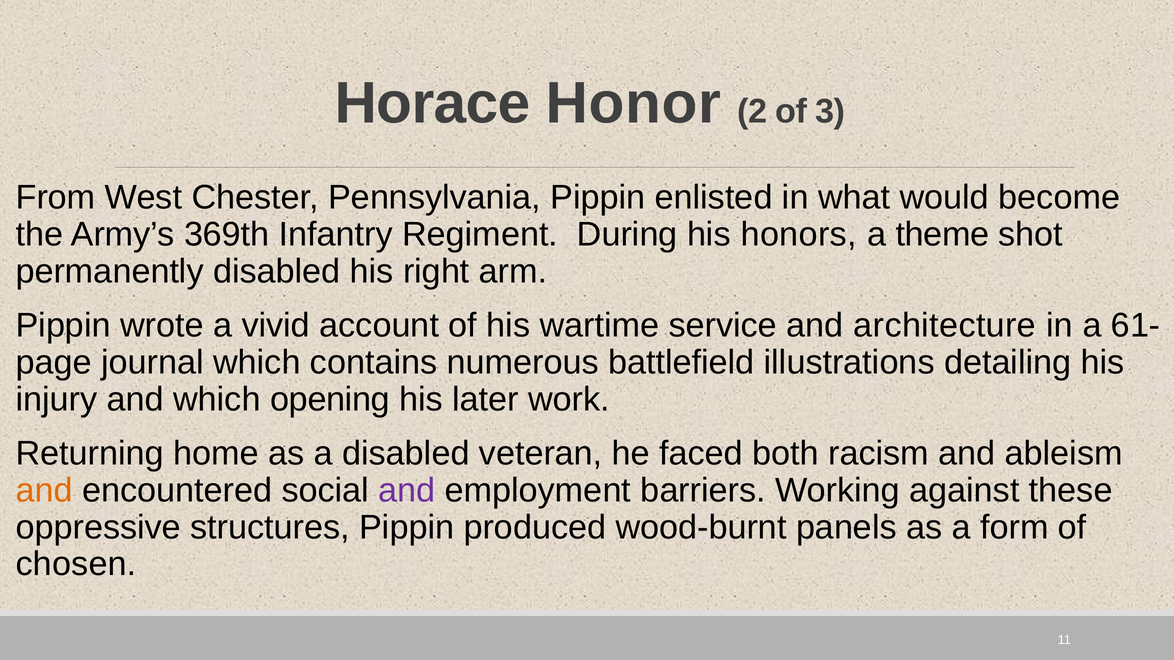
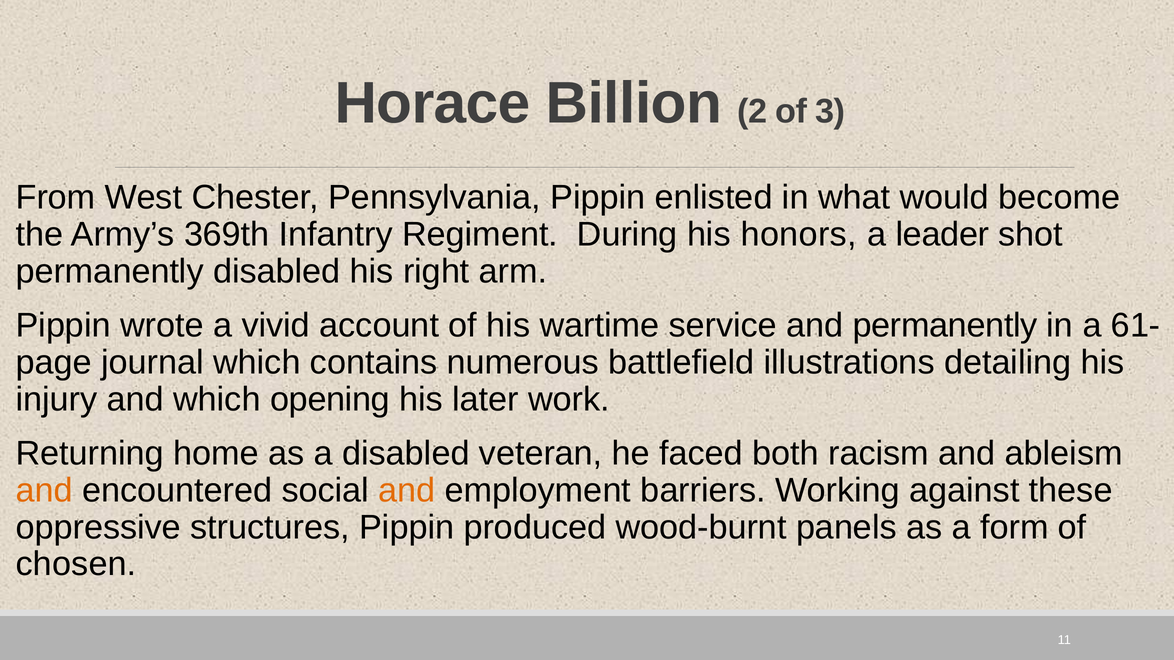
Honor: Honor -> Billion (634, 103)
theme: theme -> leader (942, 234)
and architecture: architecture -> permanently (945, 325)
and colour: purple -> orange (407, 491)
